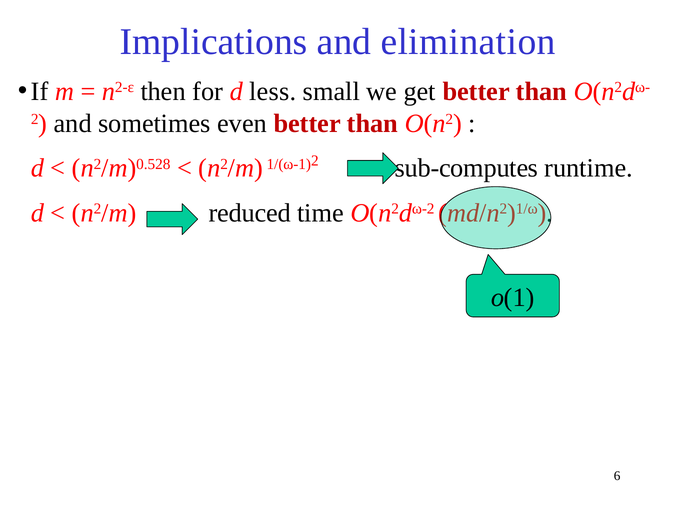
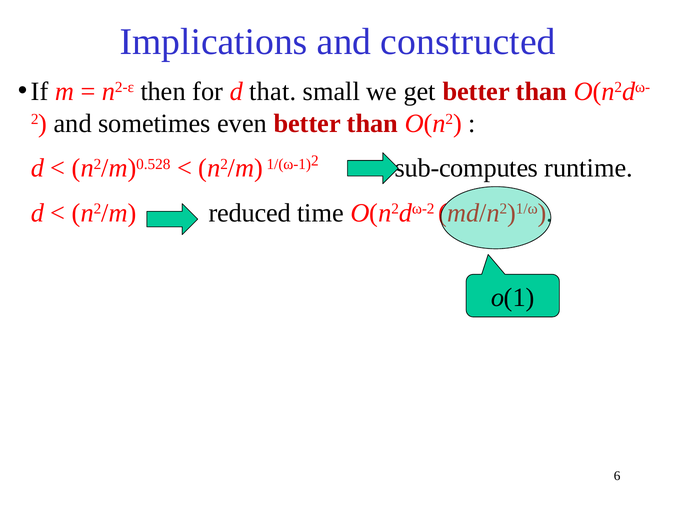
elimination: elimination -> constructed (468, 42)
less: less -> that (273, 92)
